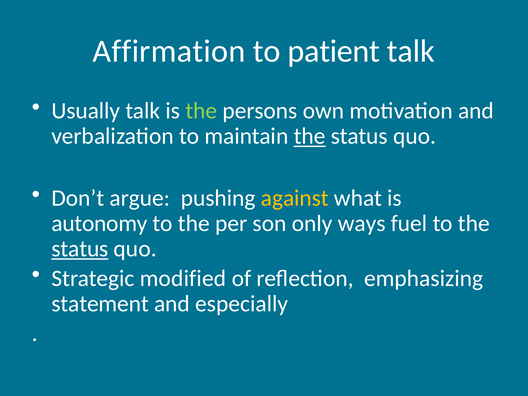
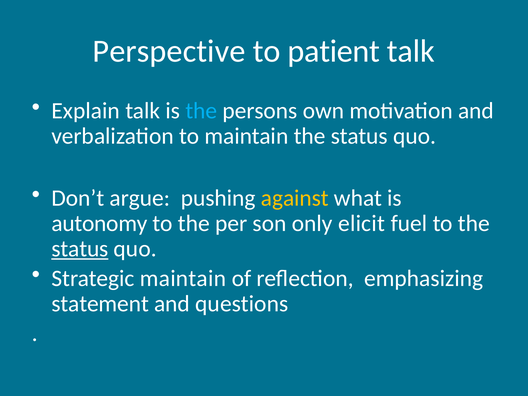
Affirmation: Affirmation -> Perspective (169, 51)
Usually: Usually -> Explain (86, 111)
the colour: light green -> light blue (201, 111)
the underline: present -> none (310, 136)
ways: ways -> elicit (362, 223)
Strategic modified: modified -> maintain (183, 278)
especially: especially -> questions (242, 304)
